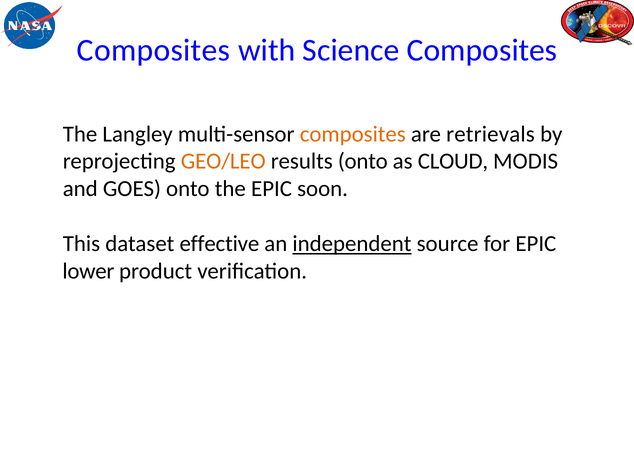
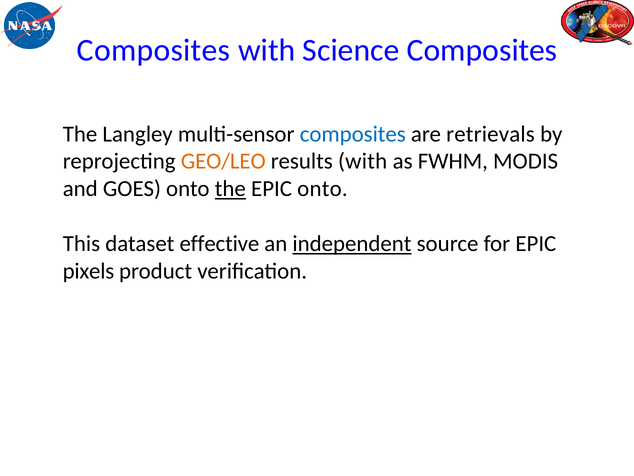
composites colour: orange -> blue (353, 134)
results onto: onto -> with (363, 161)
CLOUD: CLOUD -> FWHM (453, 161)
the underline: none -> present (230, 189)
EPIC soon: soon -> onto (322, 189)
lower: lower -> pixels (88, 271)
